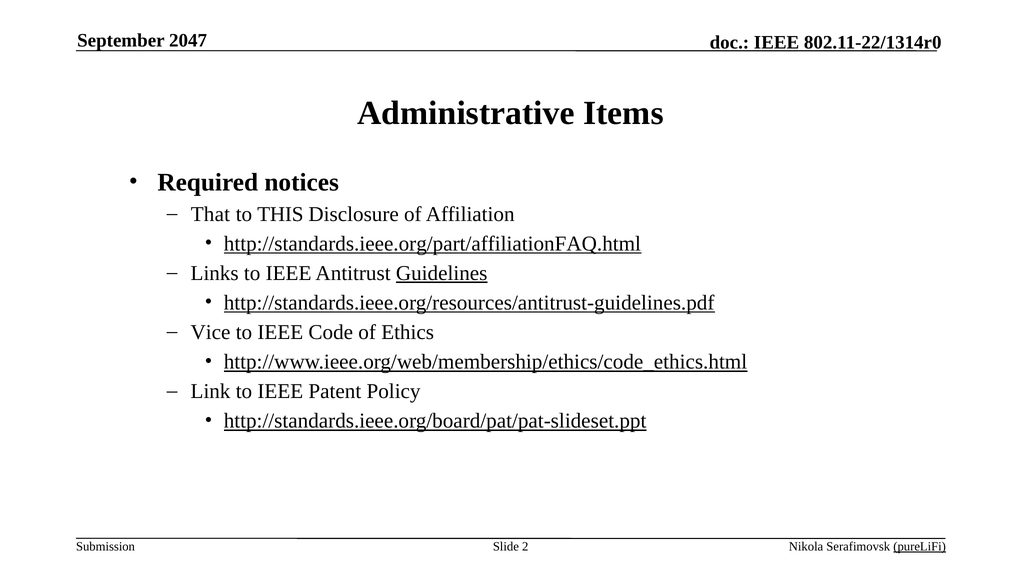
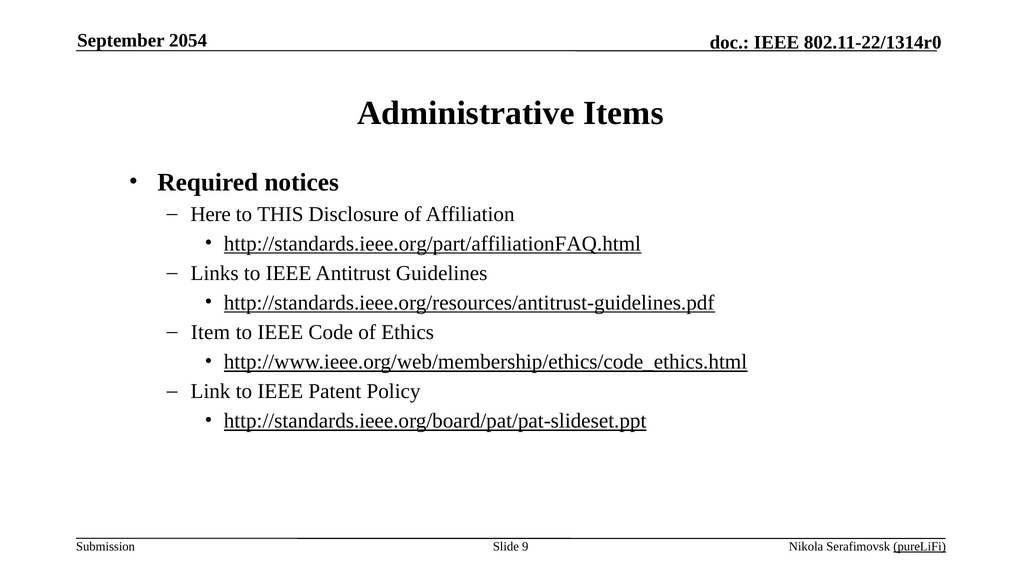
2047: 2047 -> 2054 (188, 40)
That: That -> Here (211, 214)
Guidelines underline: present -> none (442, 273)
Vice: Vice -> Item (210, 332)
2: 2 -> 9 (525, 546)
